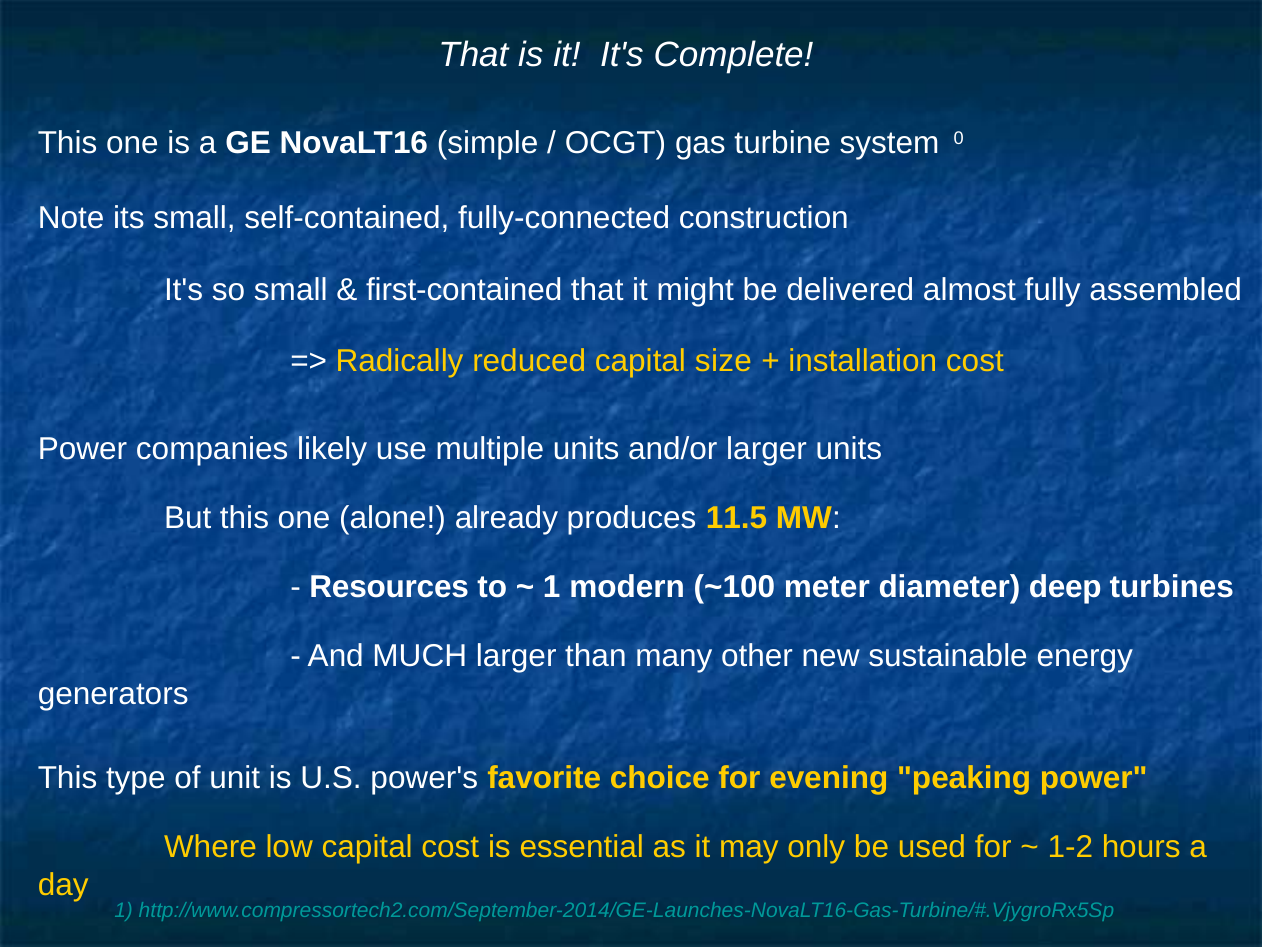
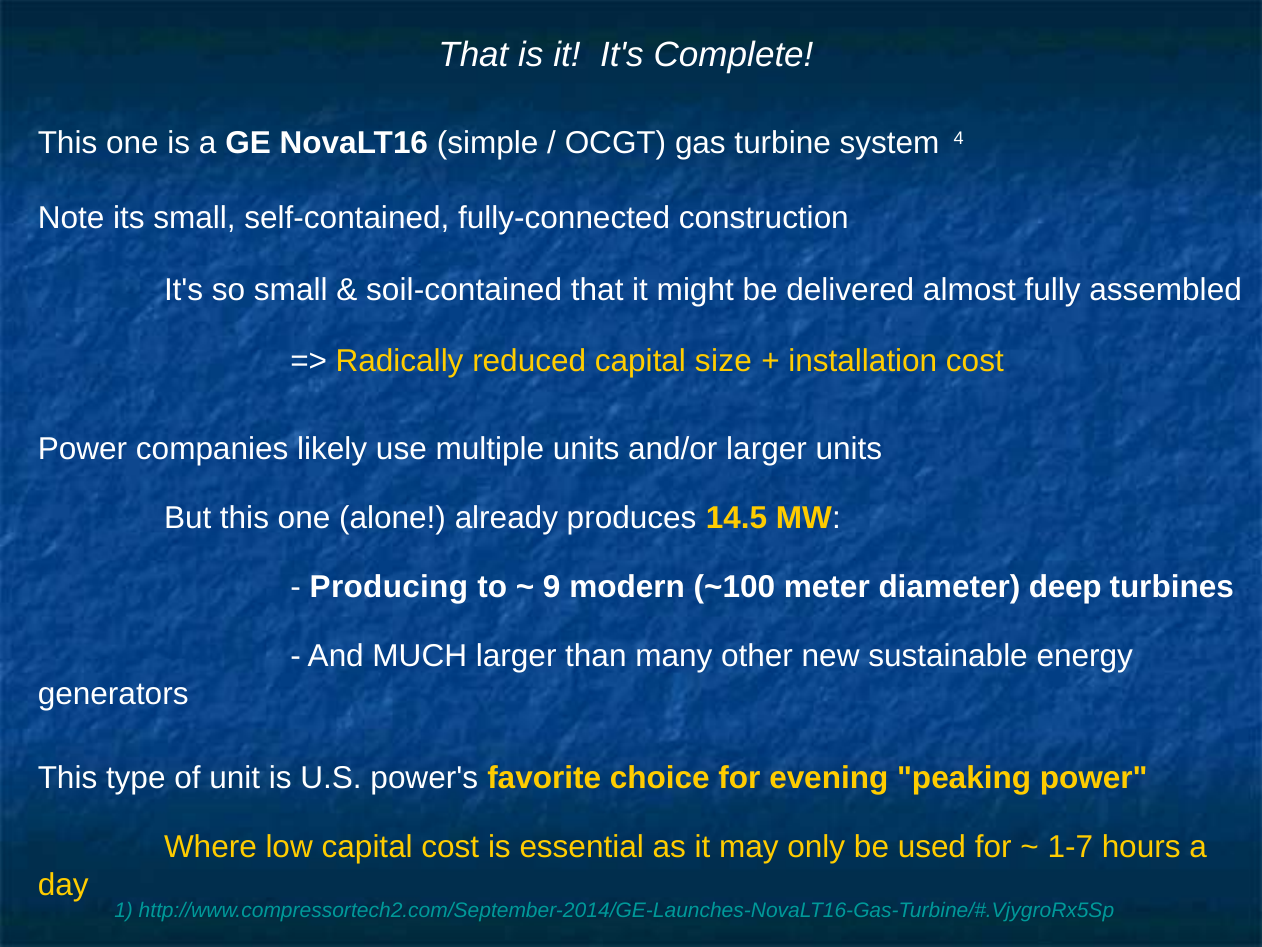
0: 0 -> 4 (959, 138)
first-contained: first-contained -> soil-contained (464, 290)
11.5: 11.5 -> 14.5 (737, 518)
Resources: Resources -> Producing (389, 587)
1: 1 -> 9 (552, 587)
1-2: 1-2 -> 1-7 (1070, 847)
